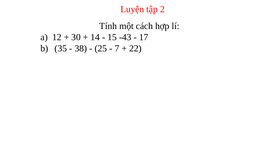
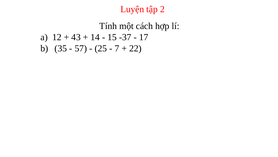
30: 30 -> 43 (76, 37)
-43: -43 -> -37 (125, 37)
38: 38 -> 57 (81, 48)
